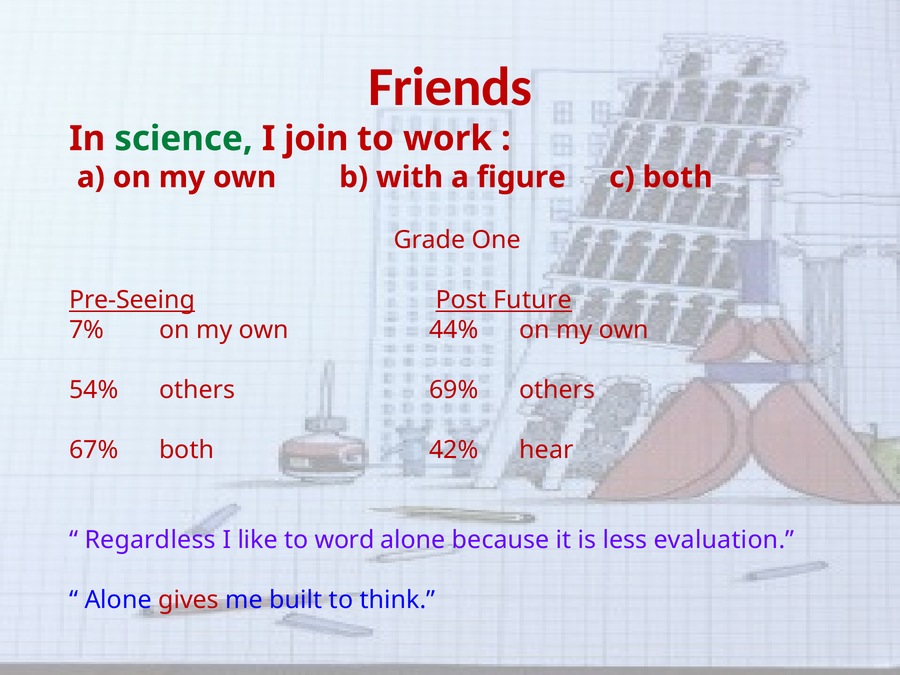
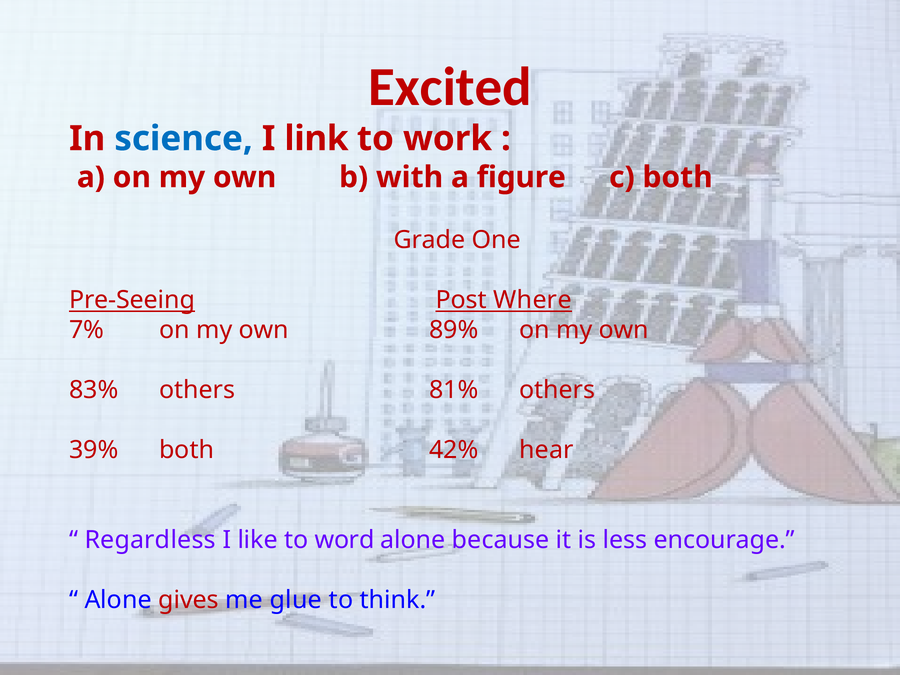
Friends: Friends -> Excited (450, 87)
science colour: green -> blue (184, 139)
join: join -> link (316, 139)
Future: Future -> Where (532, 300)
44%: 44% -> 89% (454, 330)
54%: 54% -> 83% (94, 390)
69%: 69% -> 81% (454, 390)
67%: 67% -> 39% (94, 450)
evaluation: evaluation -> encourage (724, 540)
built: built -> glue (296, 600)
